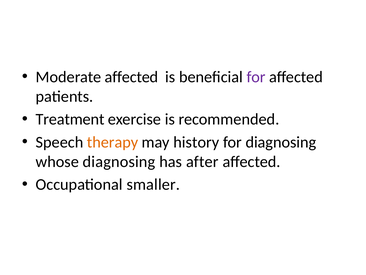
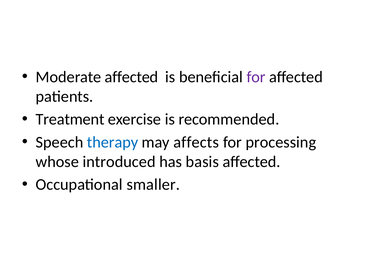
therapy colour: orange -> blue (113, 142)
history: history -> affects (196, 142)
for diagnosing: diagnosing -> processing (281, 142)
whose diagnosing: diagnosing -> introduced (119, 161)
after: after -> basis (202, 161)
